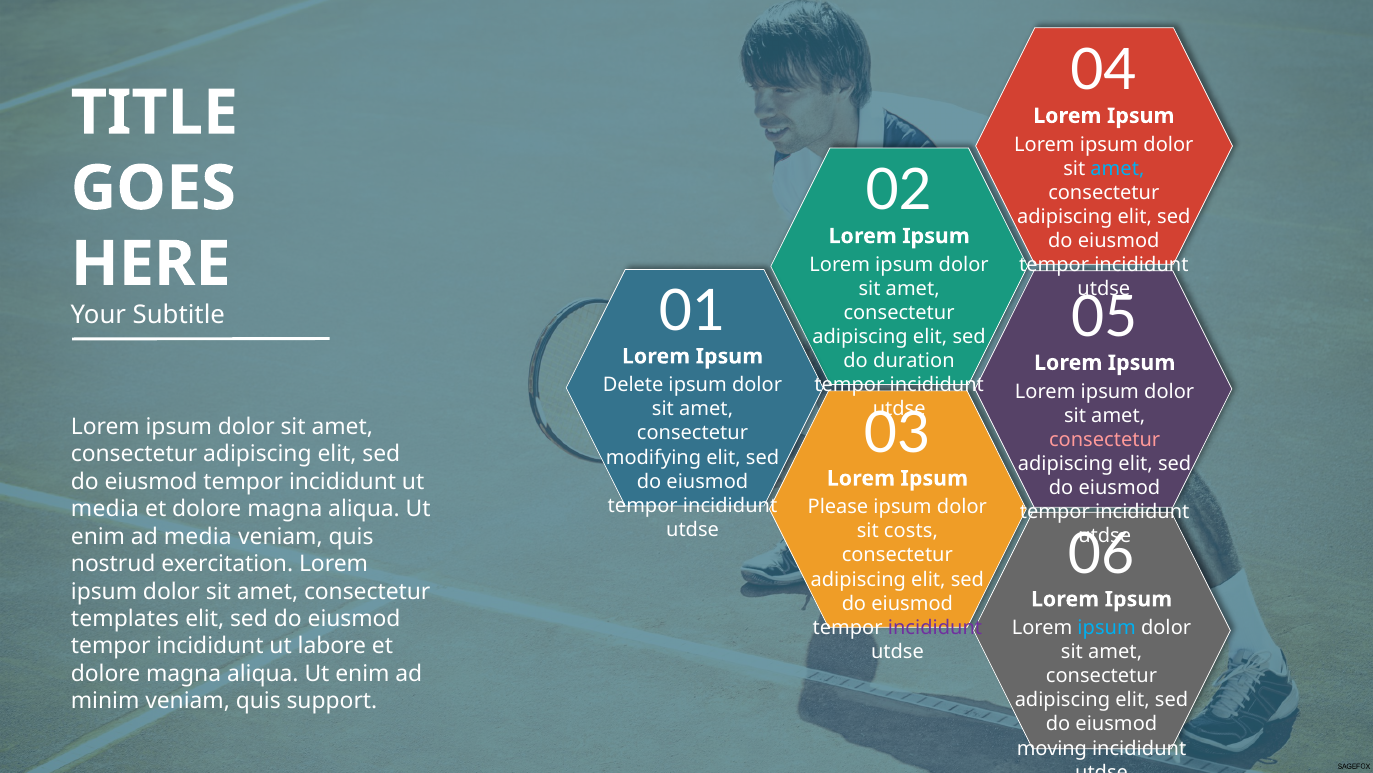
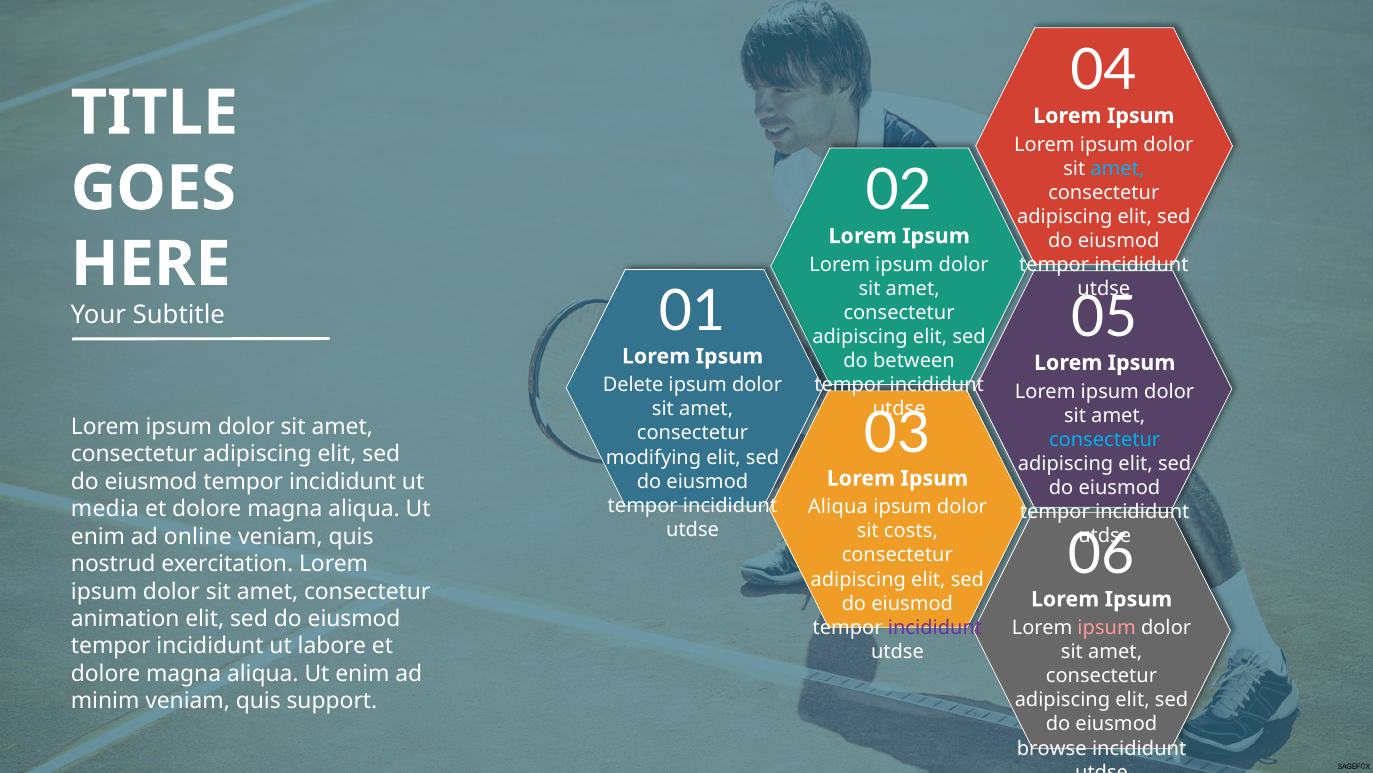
duration: duration -> between (914, 361)
consectetur colour: pink -> light blue (1105, 439)
Please: Please -> Aliqua (838, 507)
ad media: media -> online (198, 536)
templates: templates -> animation (125, 618)
ipsum colour: light blue -> pink (1107, 628)
moving: moving -> browse (1052, 748)
